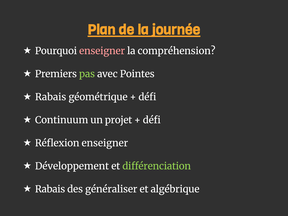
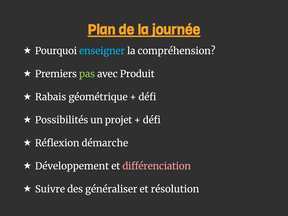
enseigner colour: pink -> light blue (102, 51)
Pointes: Pointes -> Produit (137, 74)
Continuum: Continuum -> Possibilités (62, 120)
Réflexion enseigner: enseigner -> démarche (105, 143)
différenciation colour: light green -> pink (157, 166)
Rabais: Rabais -> Suivre (50, 189)
algébrique: algébrique -> résolution (175, 189)
